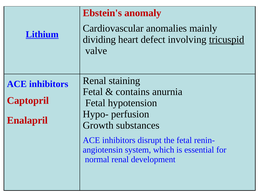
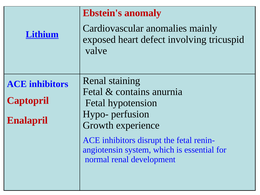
dividing: dividing -> exposed (99, 40)
tricuspid underline: present -> none (227, 40)
substances: substances -> experience (138, 125)
